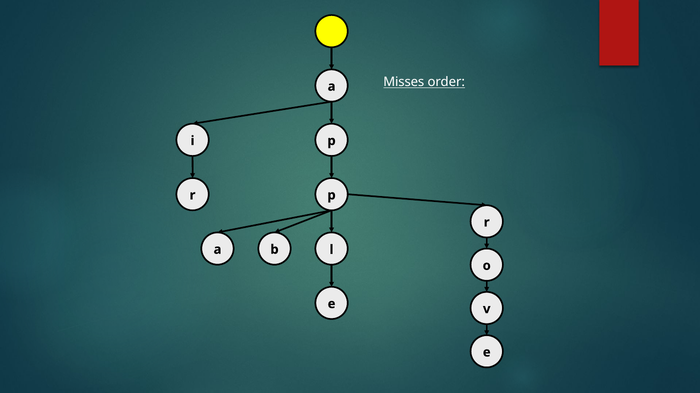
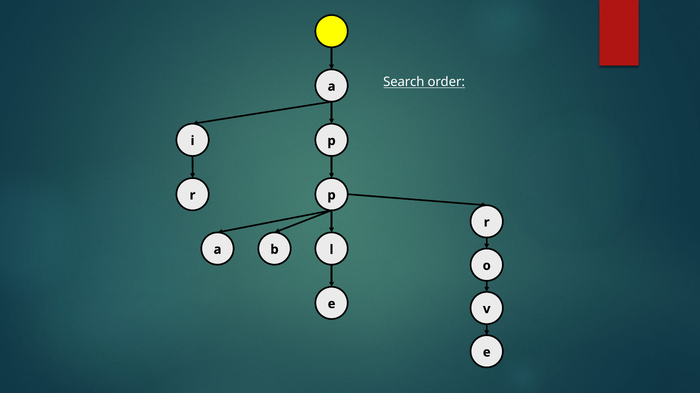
Misses: Misses -> Search (404, 82)
